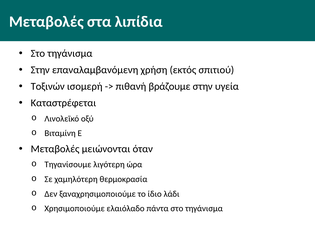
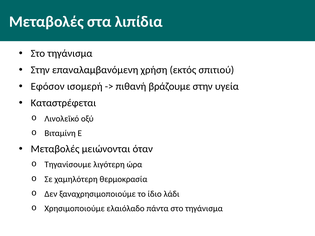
Τοξινών: Τοξινών -> Εφόσον (48, 87)
